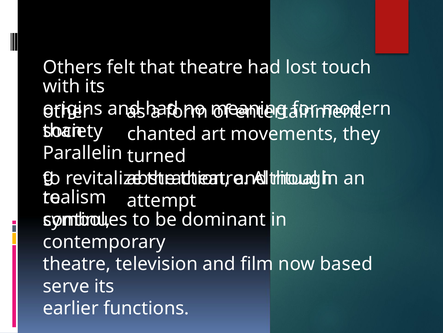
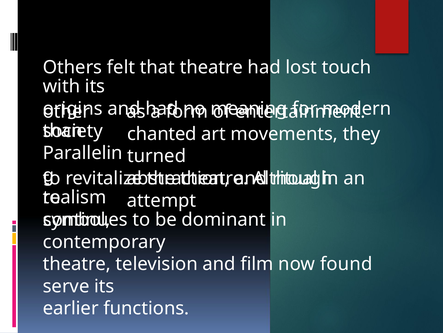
based: based -> found (346, 264)
